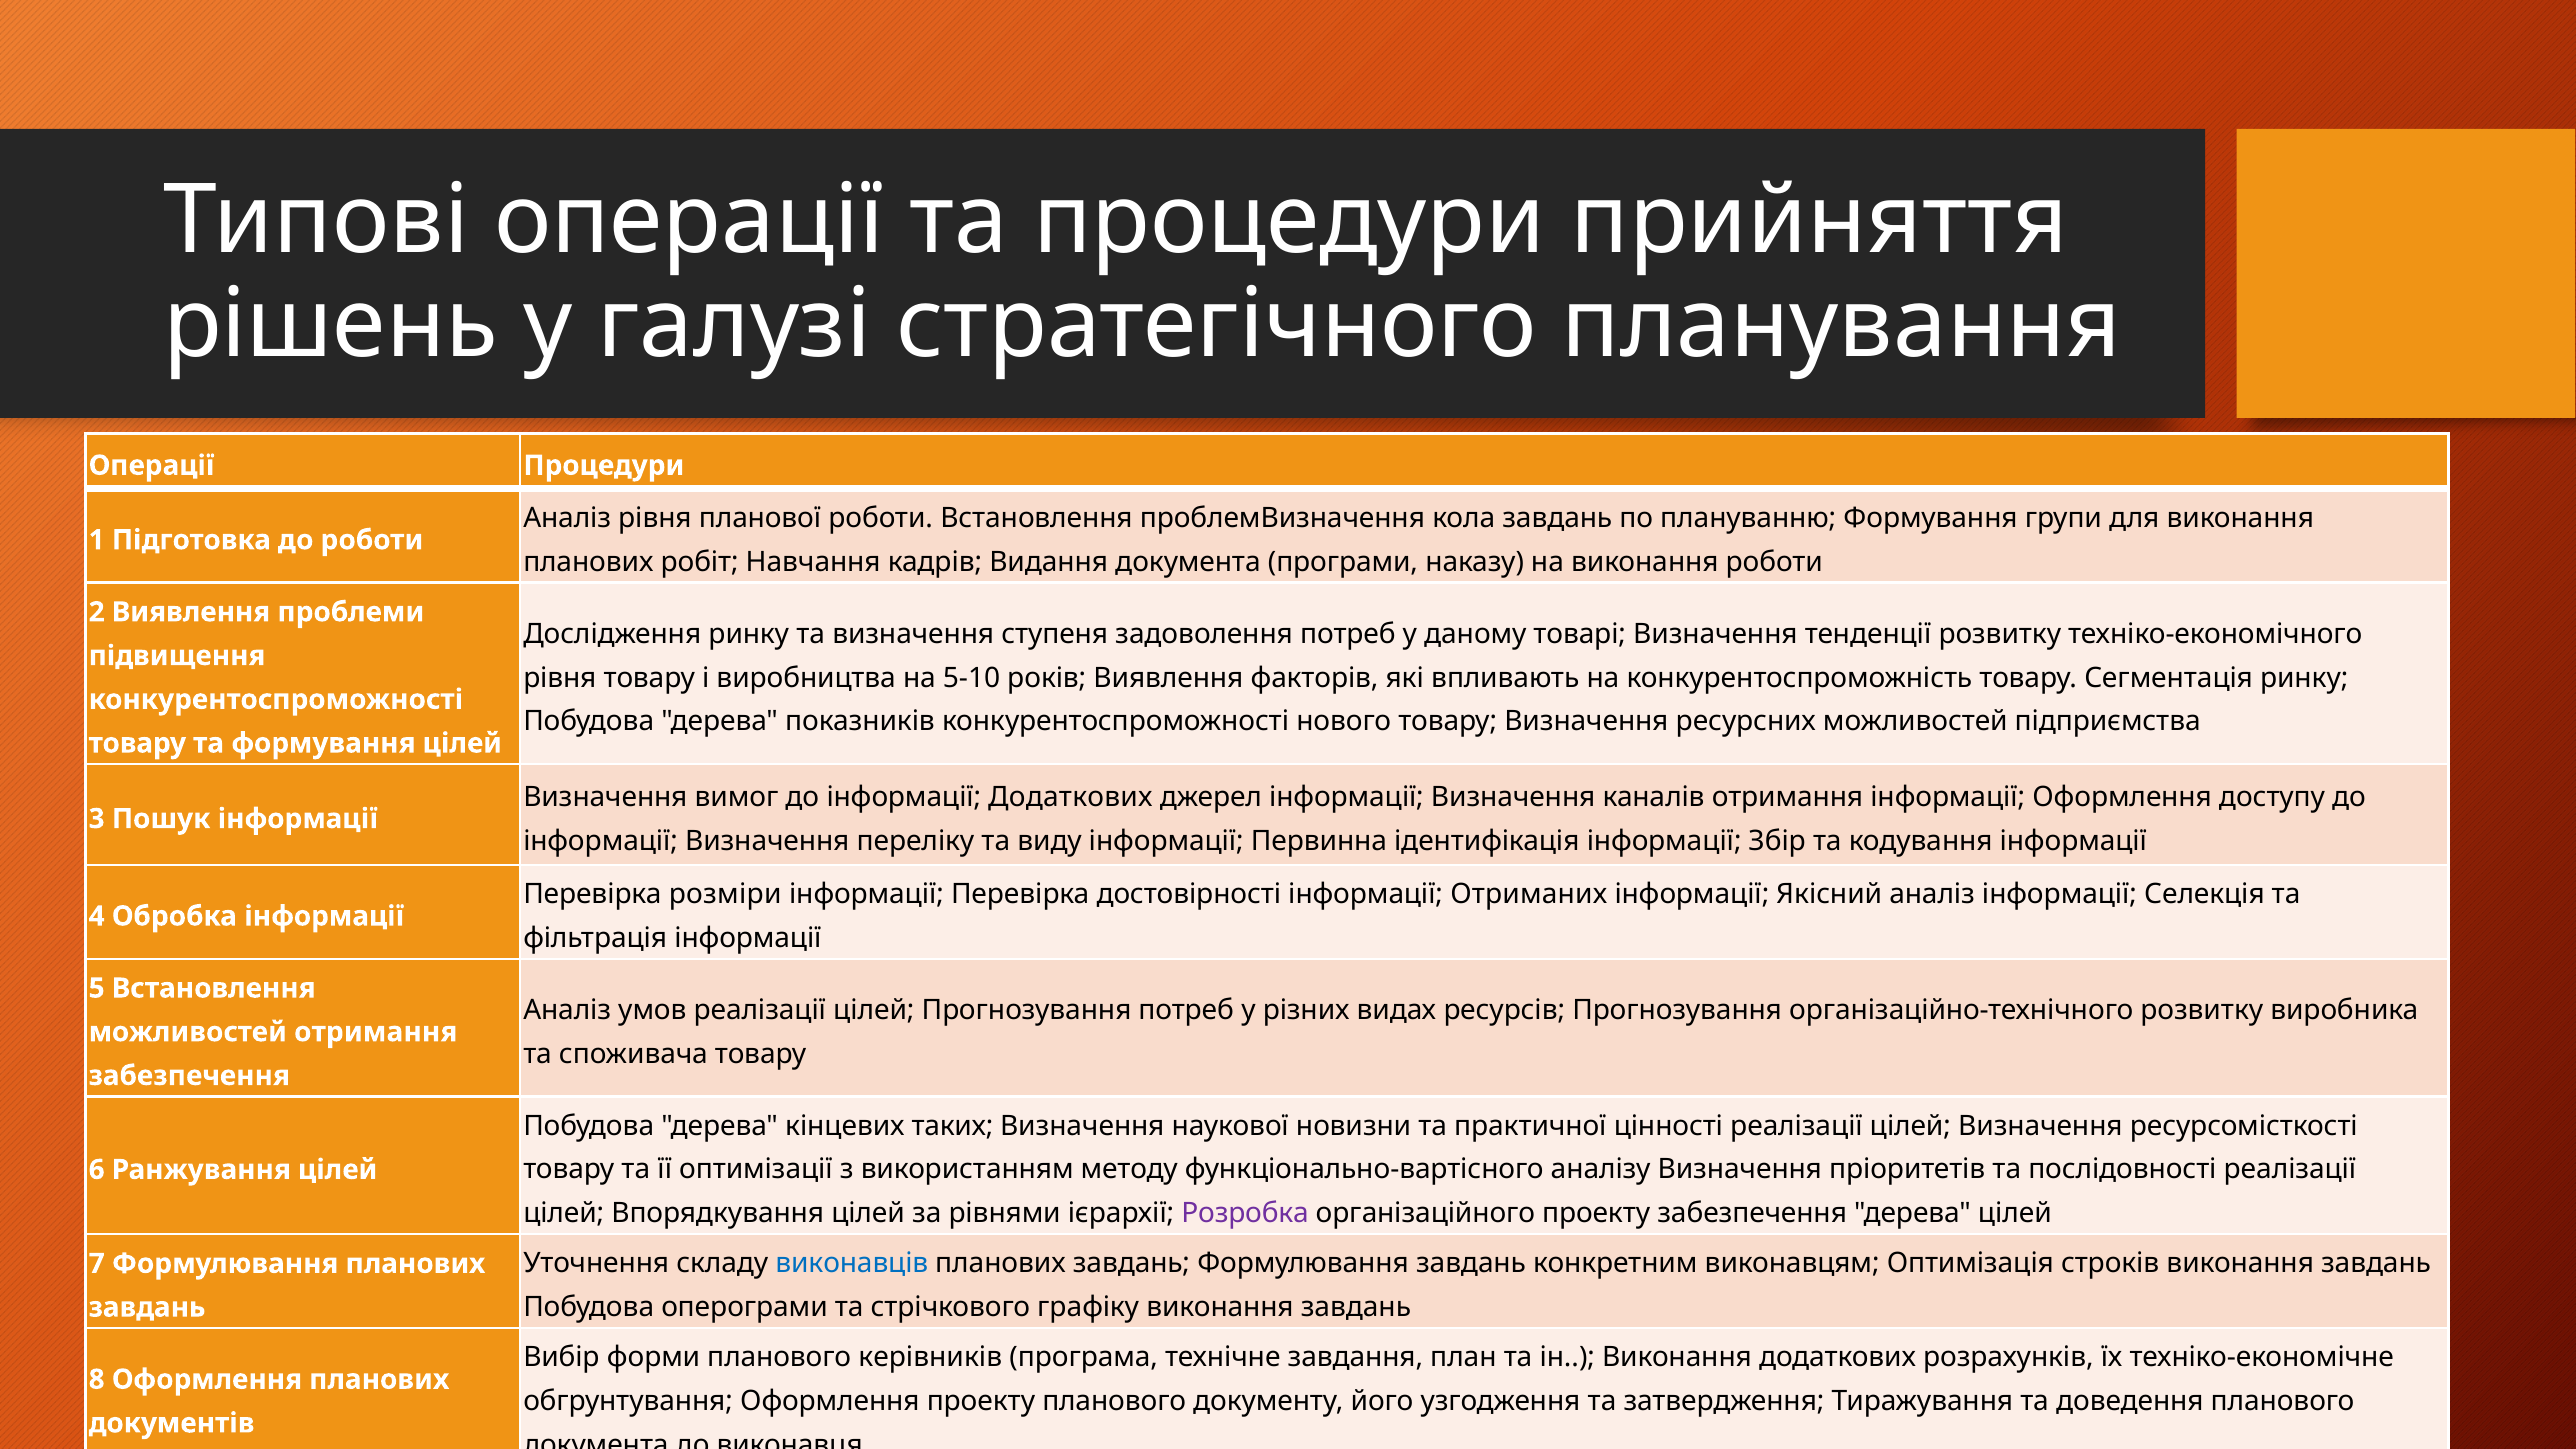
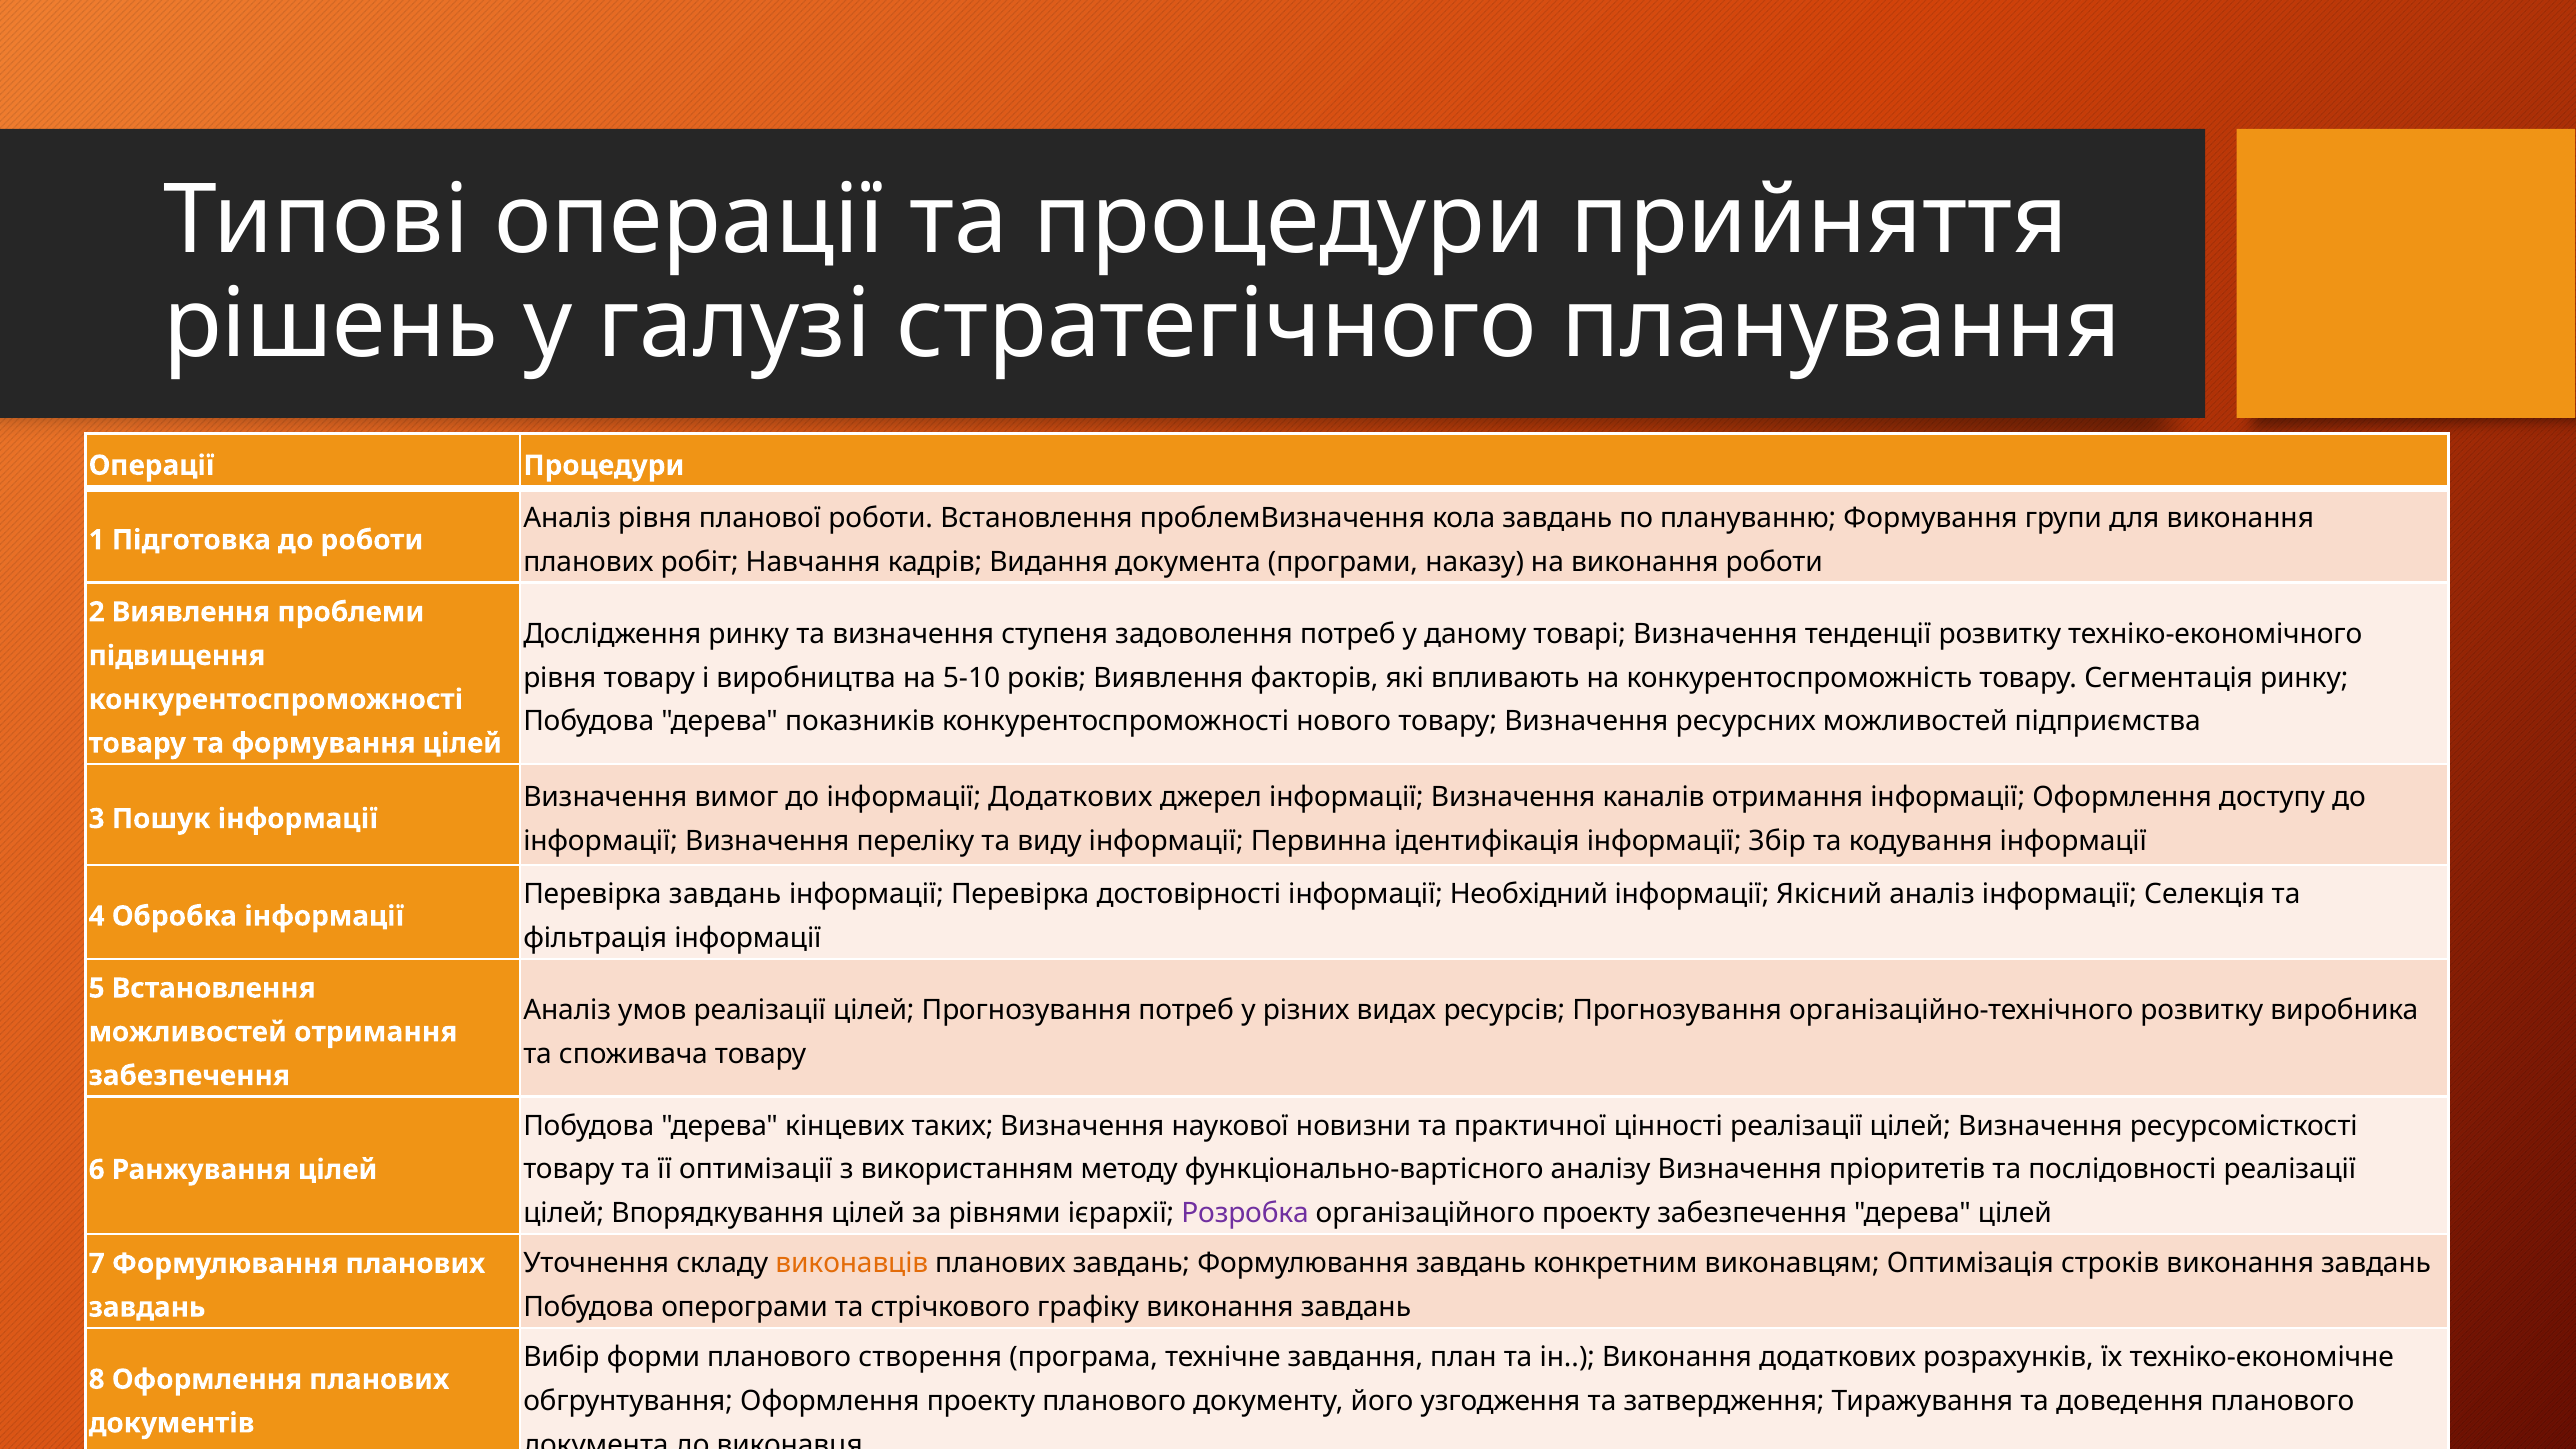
Перевірка розміри: розміри -> завдань (725, 894)
інформації Отриманих: Отриманих -> Необхідний (1529, 894)
виконавців colour: blue -> orange (852, 1264)
керівників: керівників -> створення (930, 1358)
